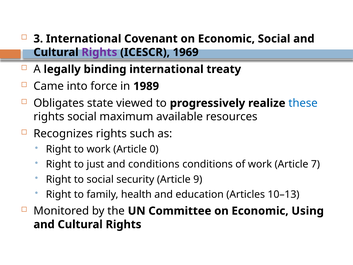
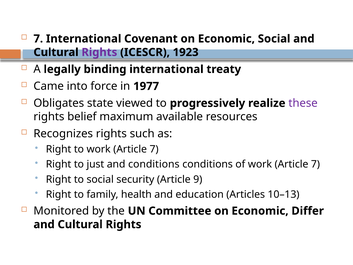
3: 3 -> 7 (38, 39)
1969: 1969 -> 1923 (186, 52)
1989: 1989 -> 1977 (146, 86)
these colour: blue -> purple (303, 103)
rights social: social -> belief (82, 117)
to work Article 0: 0 -> 7 (154, 149)
Using: Using -> Differ (308, 211)
